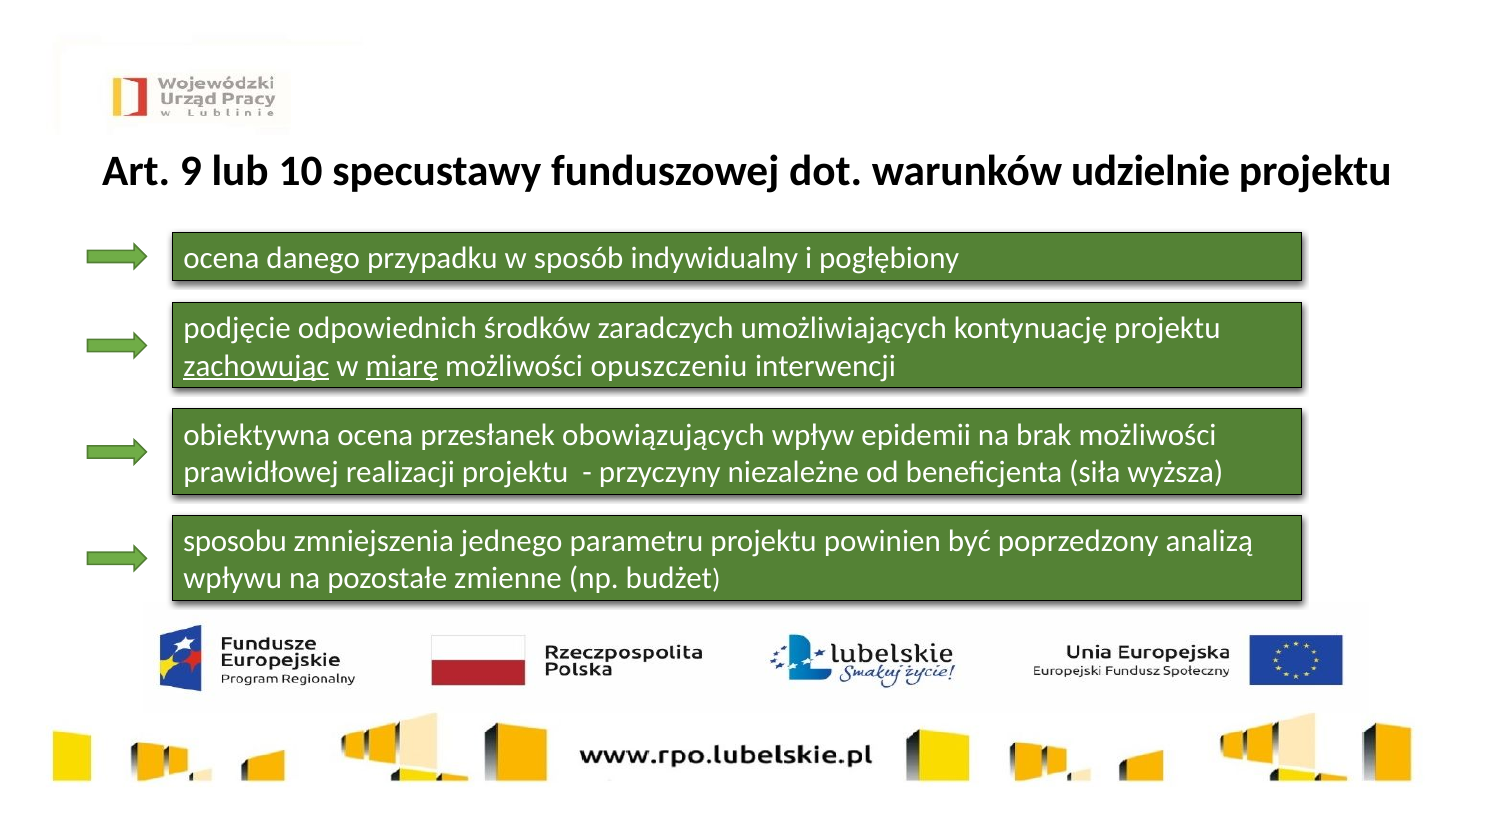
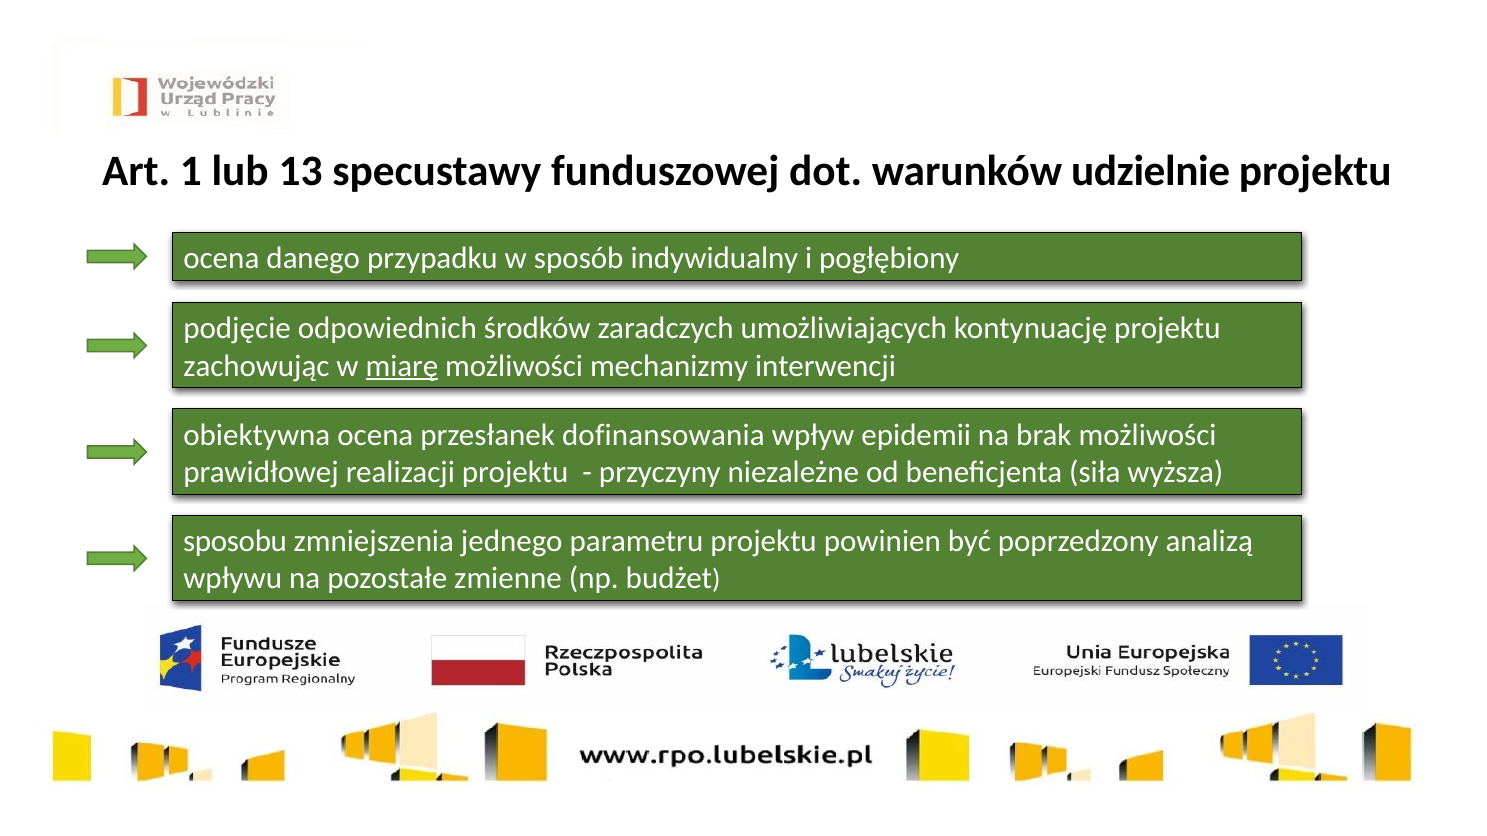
9: 9 -> 1 (191, 171)
10: 10 -> 13 (301, 171)
zachowując underline: present -> none (256, 366)
opuszczeniu: opuszczeniu -> mechanizmy (669, 366)
obowiązujących: obowiązujących -> dofinansowania (663, 435)
